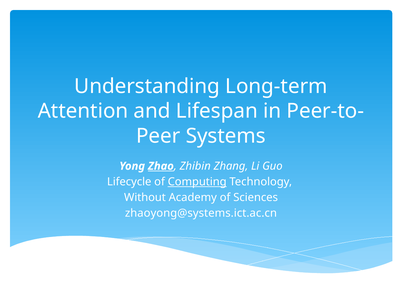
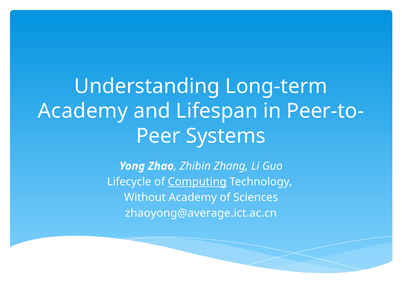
Attention: Attention -> Academy (83, 111)
Zhao underline: present -> none (161, 166)
zhaoyong@systems.ict.ac.cn: zhaoyong@systems.ict.ac.cn -> zhaoyong@average.ict.ac.cn (201, 213)
